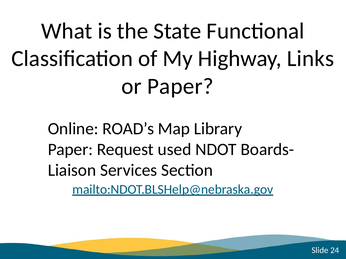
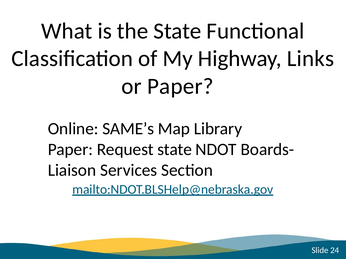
ROAD’s: ROAD’s -> SAME’s (128, 129)
Request used: used -> state (175, 150)
